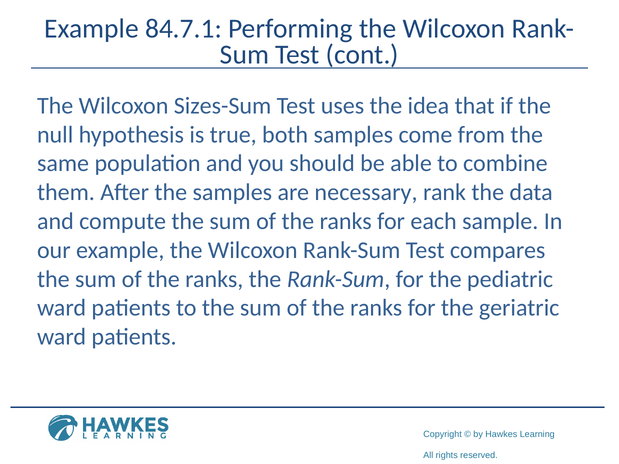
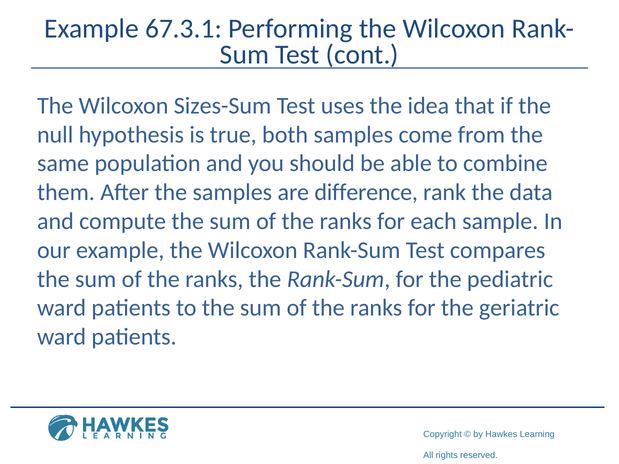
84.7.1: 84.7.1 -> 67.3.1 (184, 29)
necessary: necessary -> difference (366, 193)
